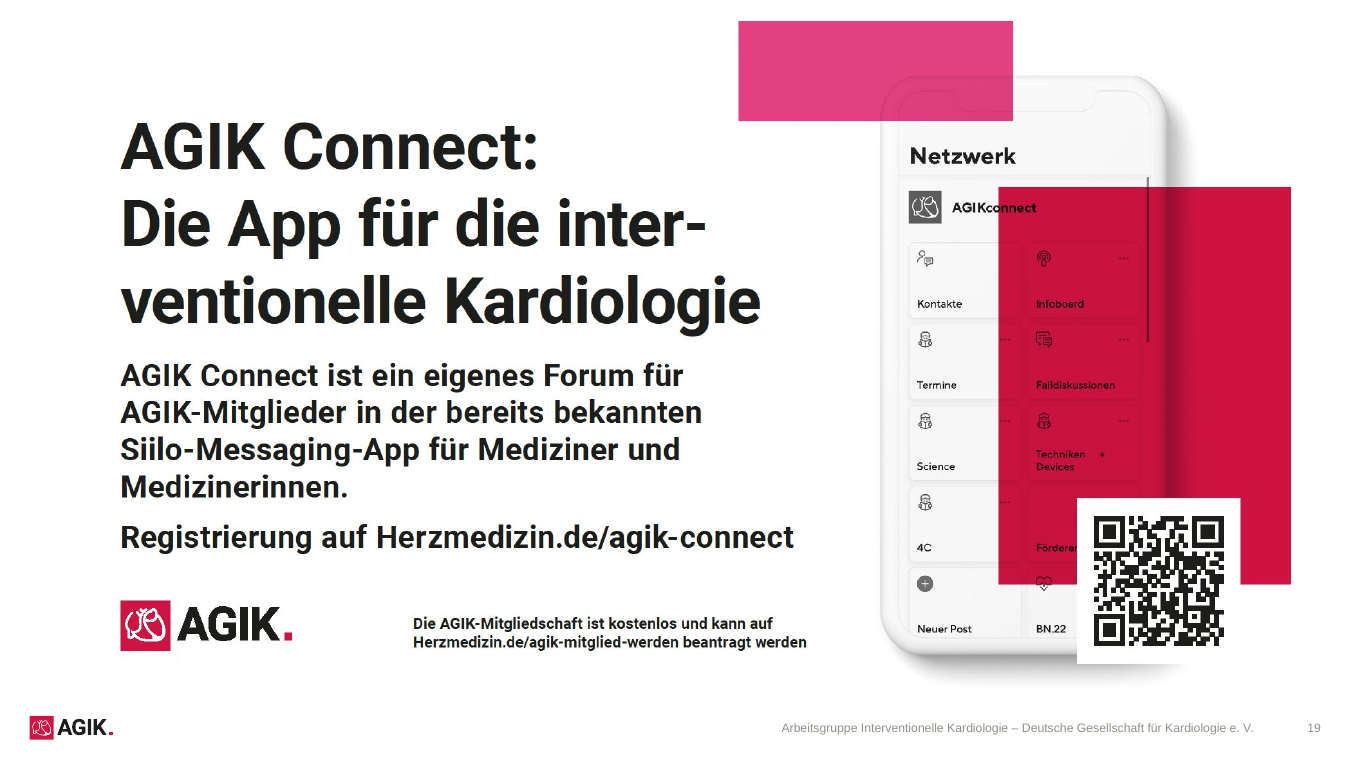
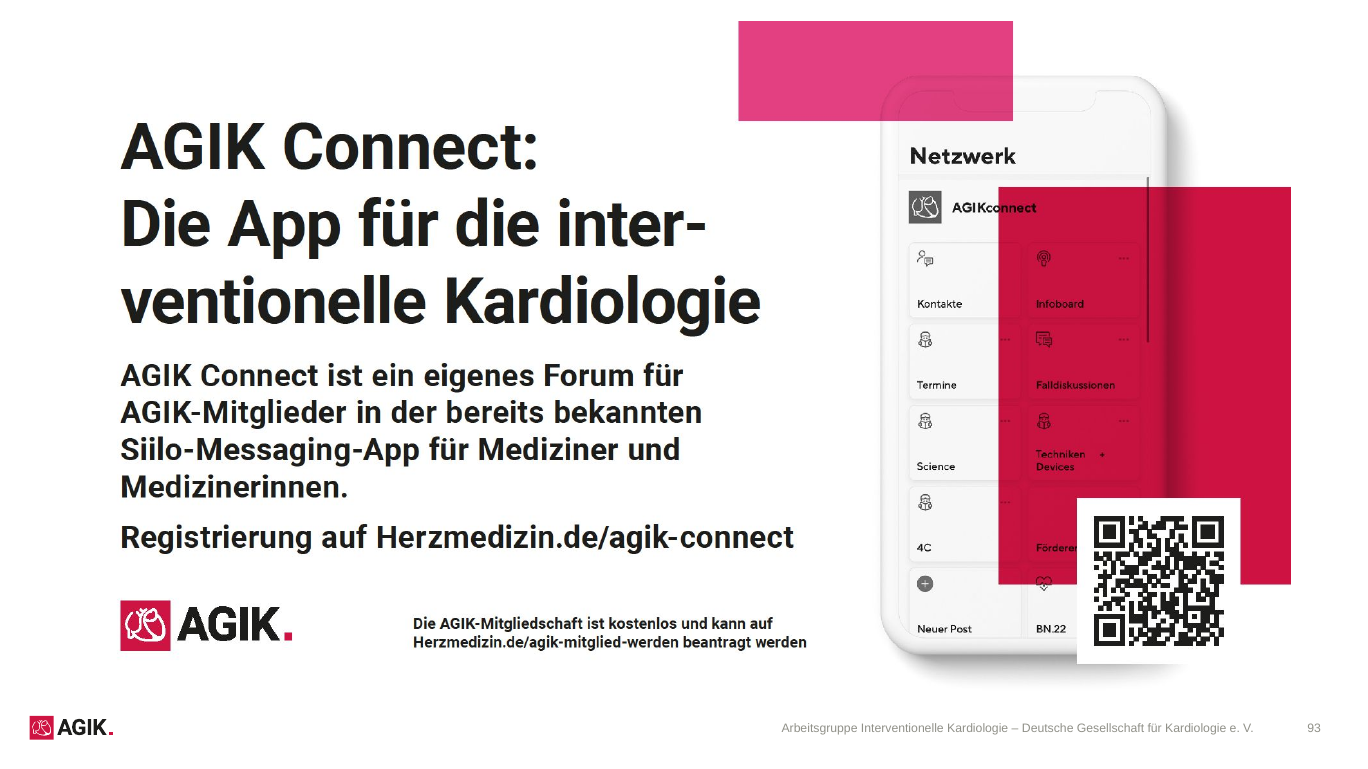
19: 19 -> 93 (1314, 729)
